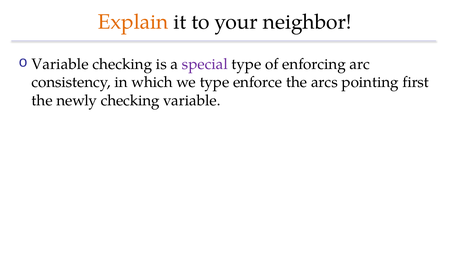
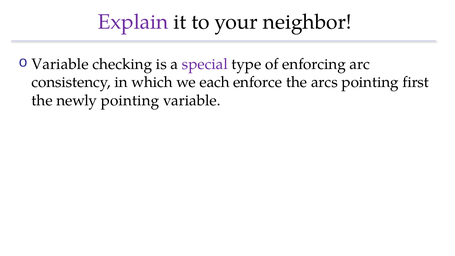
Explain colour: orange -> purple (133, 22)
we type: type -> each (215, 82)
newly checking: checking -> pointing (130, 100)
